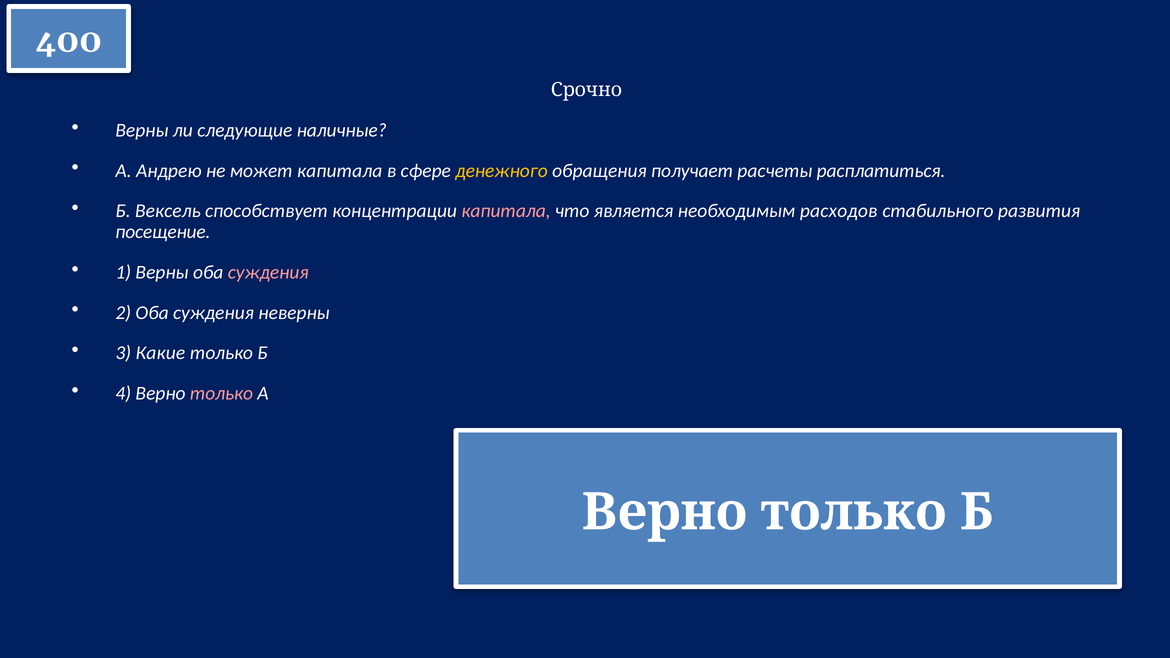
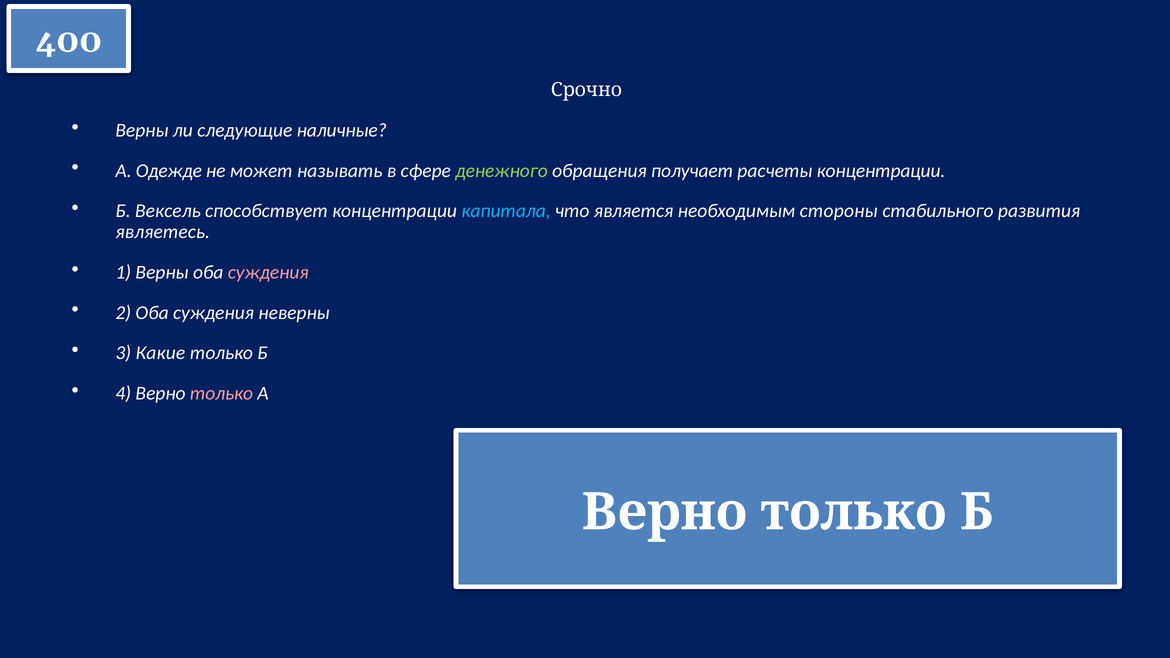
Андрею: Андрею -> Одежде (169, 171)
может капитала: капитала -> называть (340, 171)
денежного colour: yellow -> light green (502, 171)
расчеты расплатиться: расплатиться -> концентрации (881, 171)
капитала colour: pink -> light blue (506, 211)
расходов: расходов -> стороны (839, 211)
посещение: посещение -> являетесь (163, 232)
